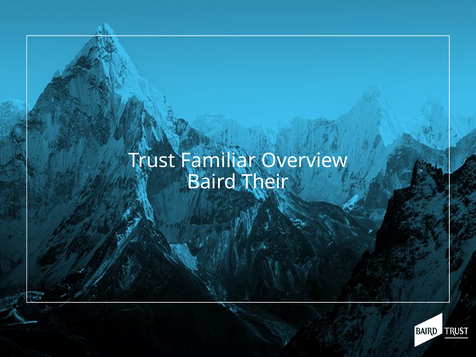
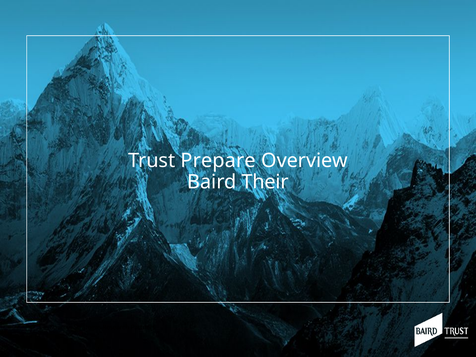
Familiar: Familiar -> Prepare (218, 160)
